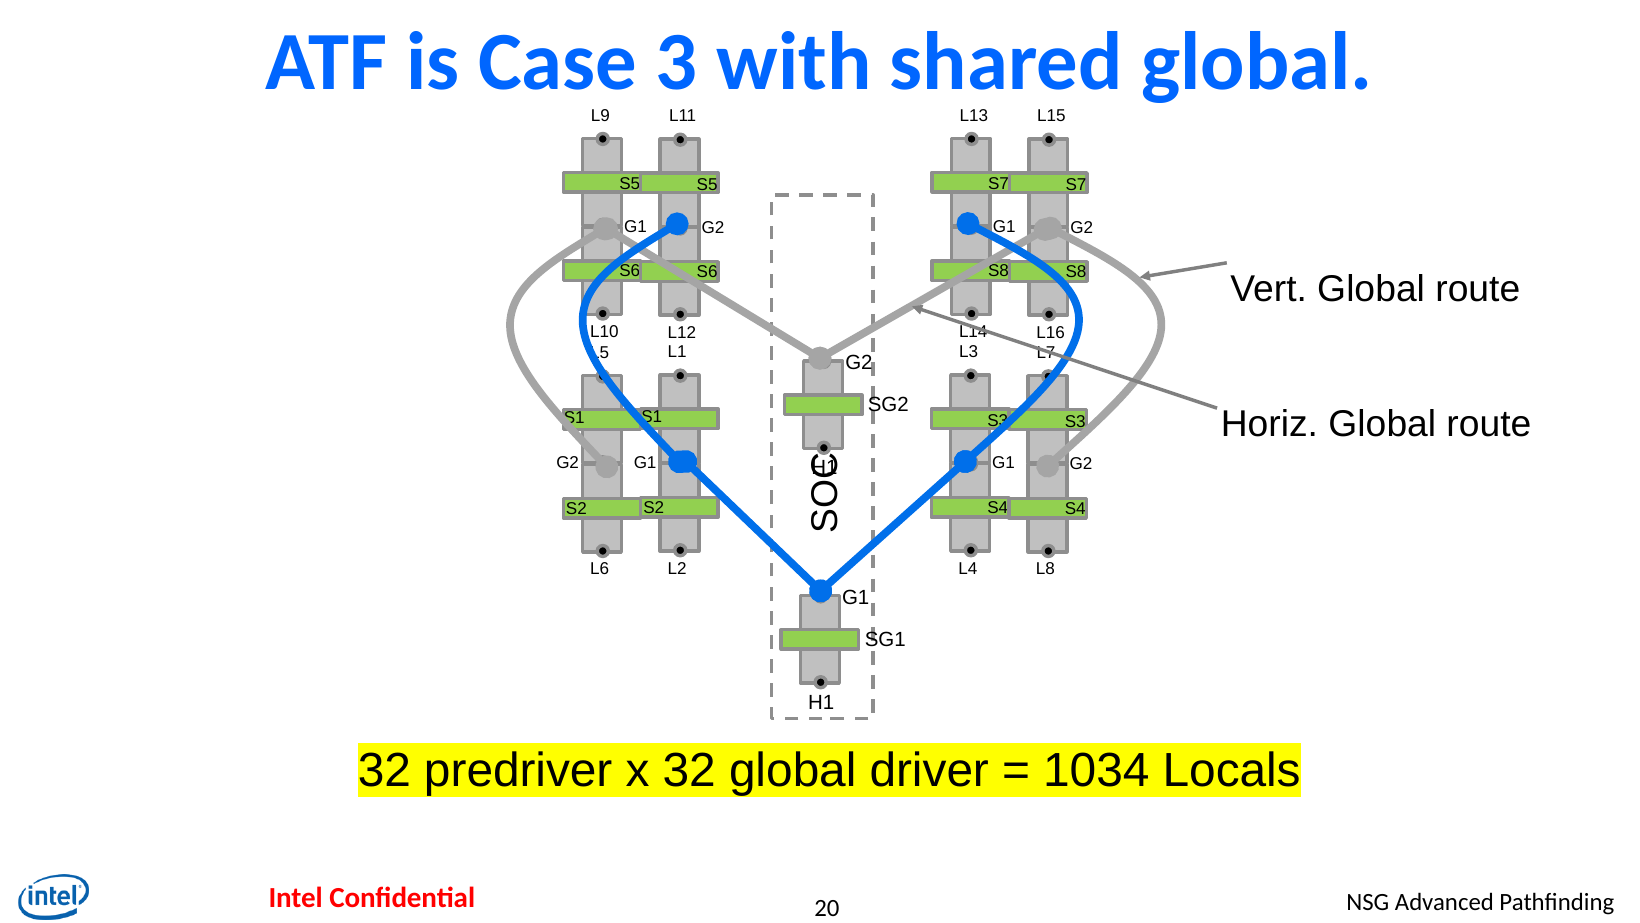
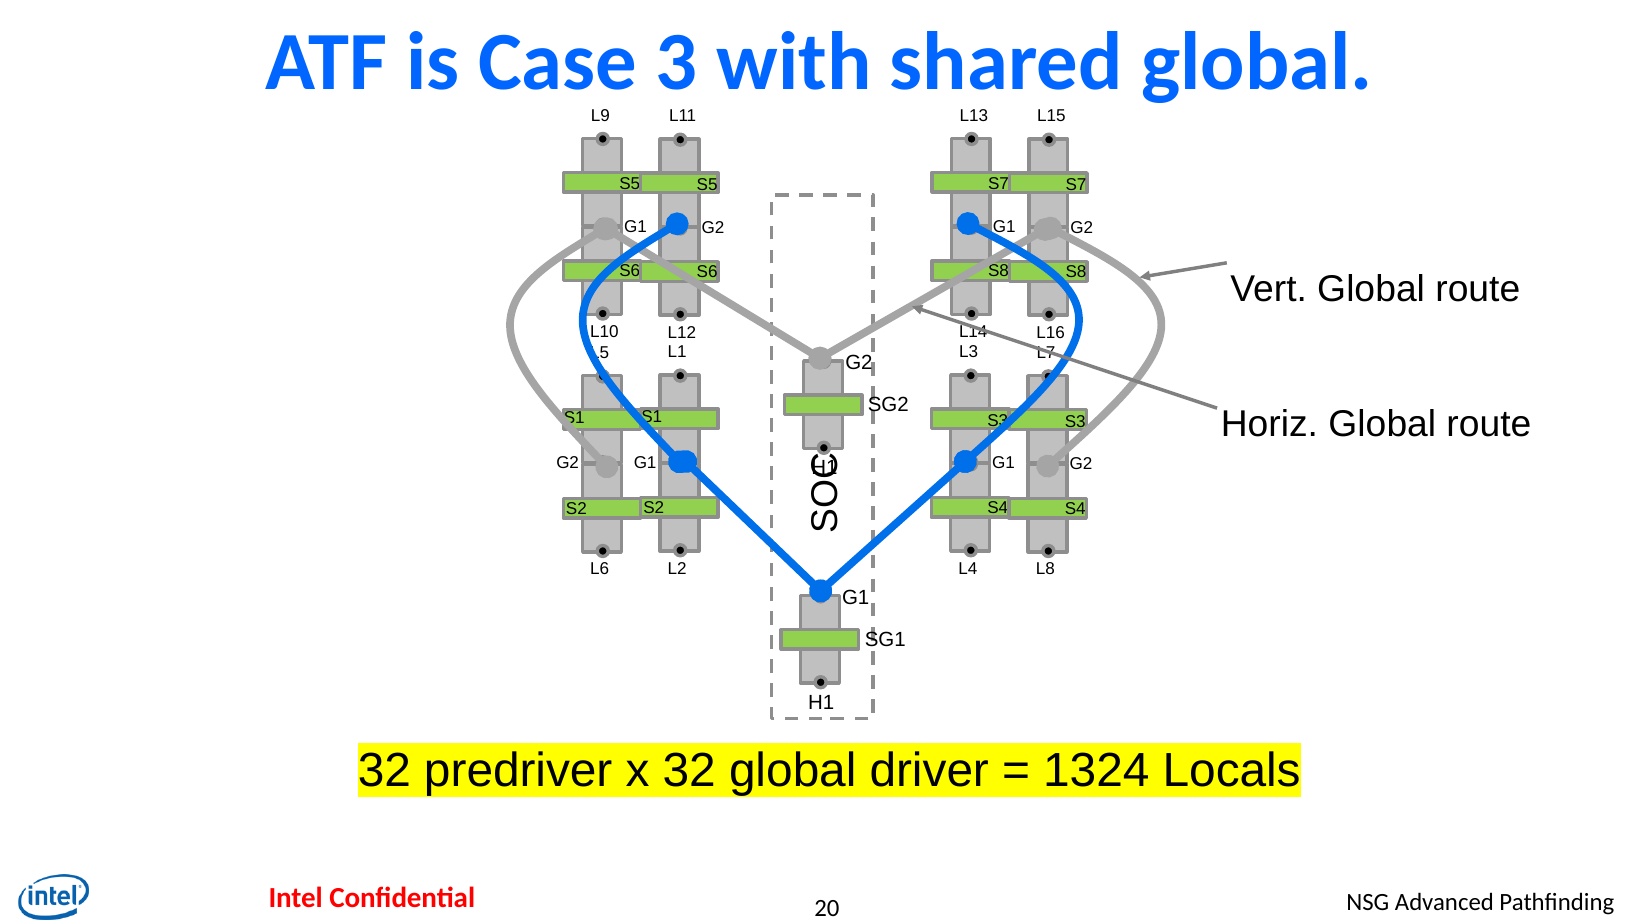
1034: 1034 -> 1324 (1096, 771)
